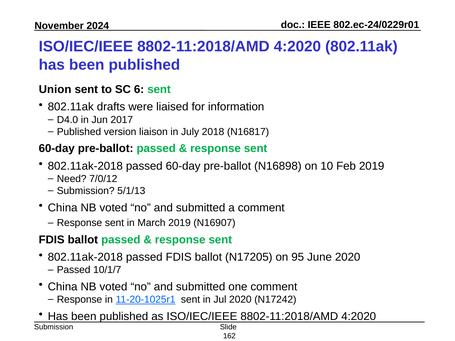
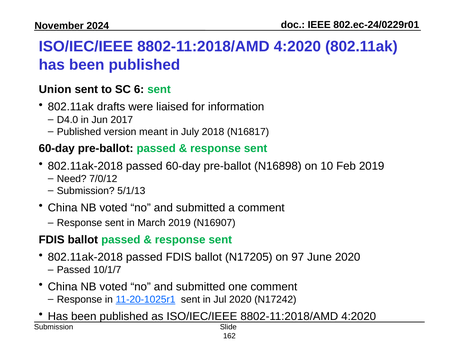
liaison: liaison -> meant (153, 132)
95: 95 -> 97 (298, 257)
